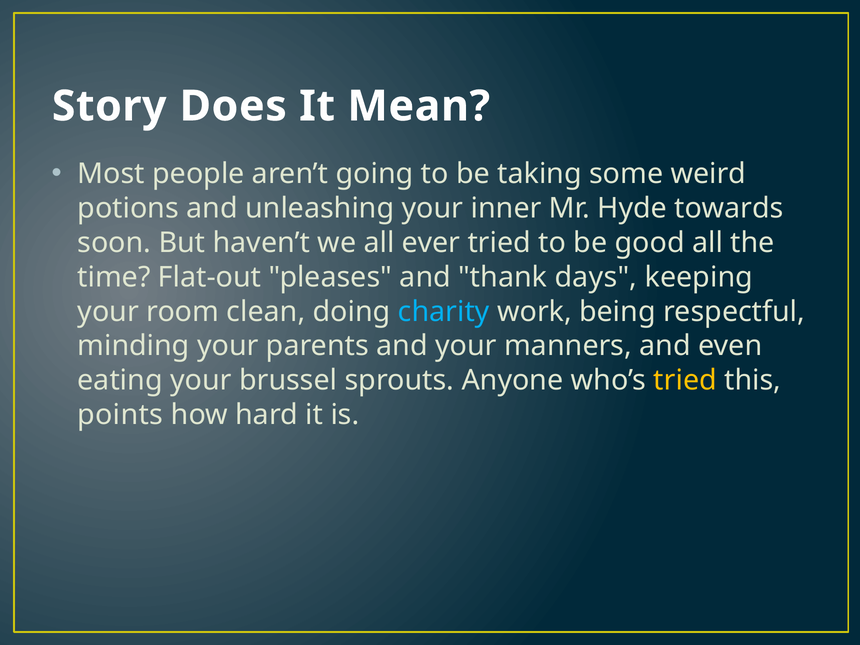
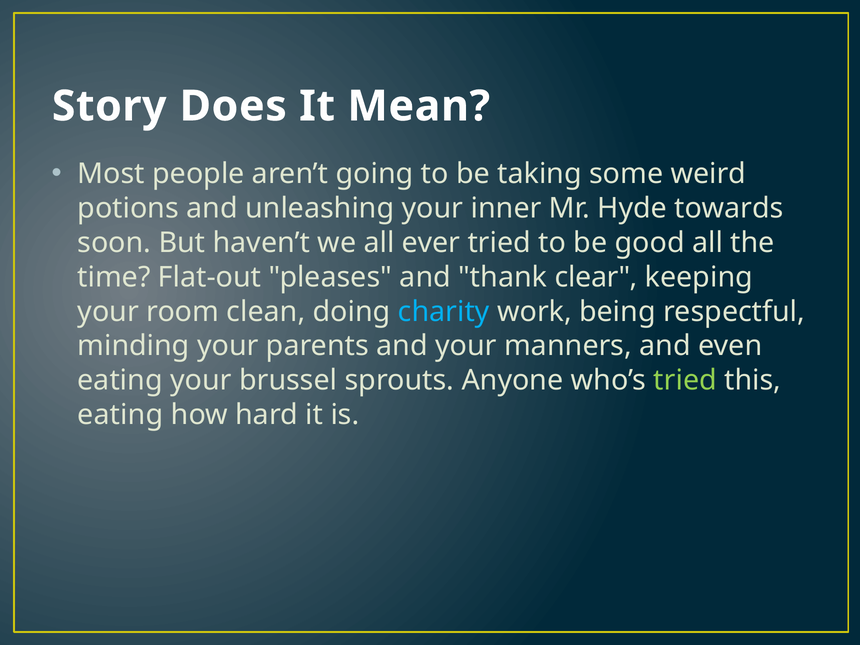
days: days -> clear (596, 277)
tried colour: yellow -> light green (685, 380)
points: points -> eating (120, 415)
